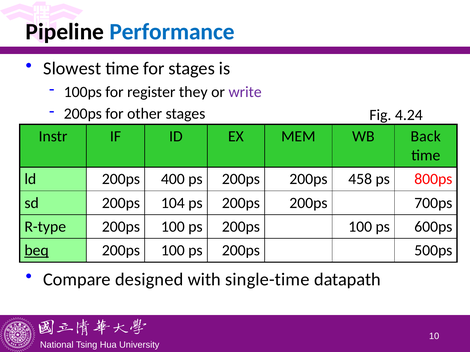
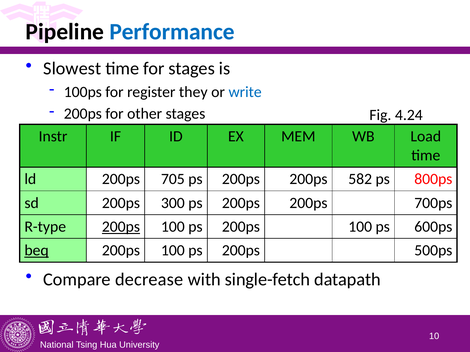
write colour: purple -> blue (245, 92)
Back: Back -> Load (426, 136)
400: 400 -> 705 (173, 179)
458: 458 -> 582 (360, 179)
104: 104 -> 300 (173, 203)
200ps underline: none -> present (121, 227)
designed: designed -> decrease (149, 280)
single-time: single-time -> single-fetch (268, 280)
